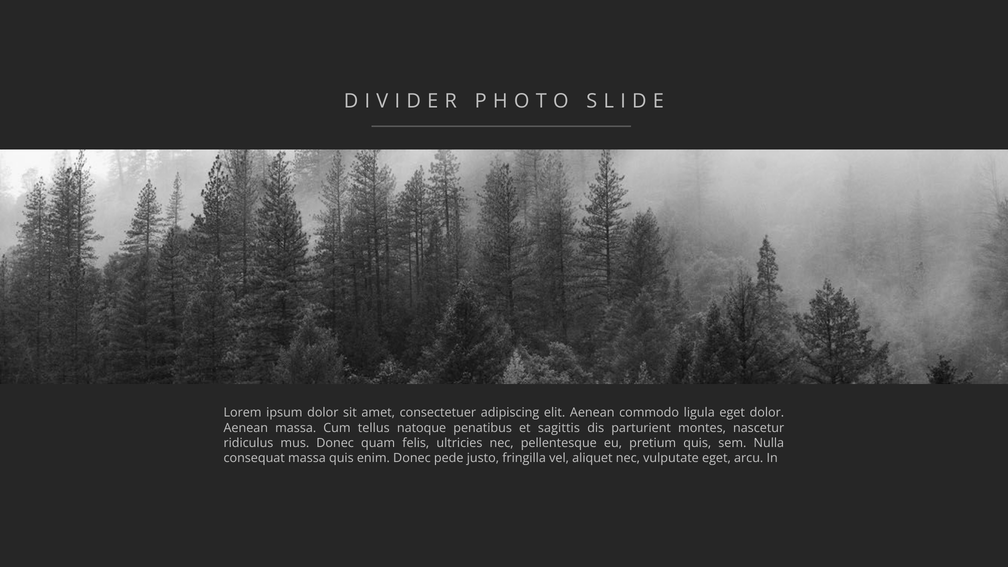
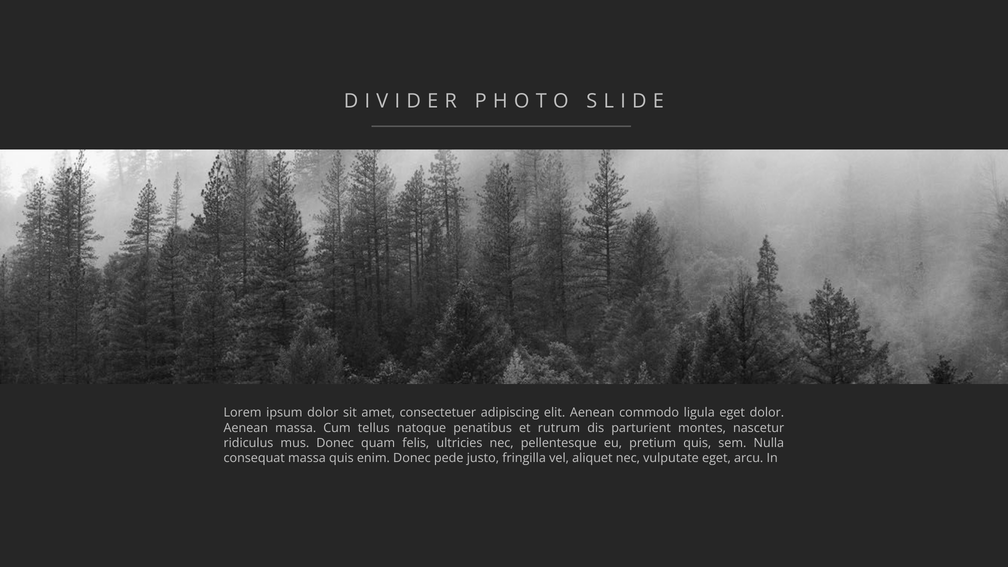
sagittis: sagittis -> rutrum (559, 428)
